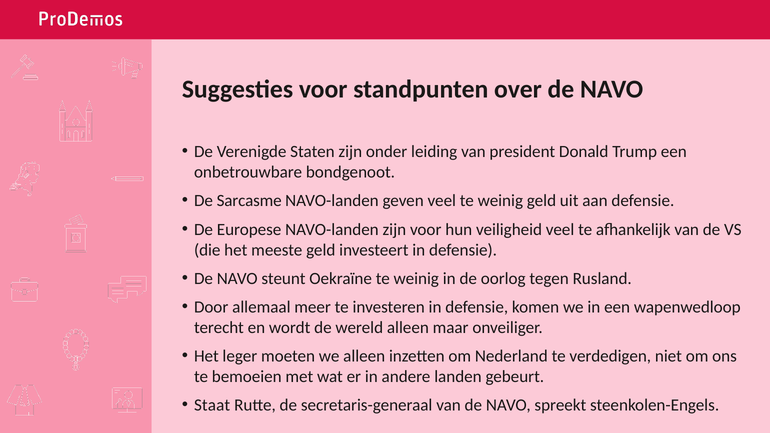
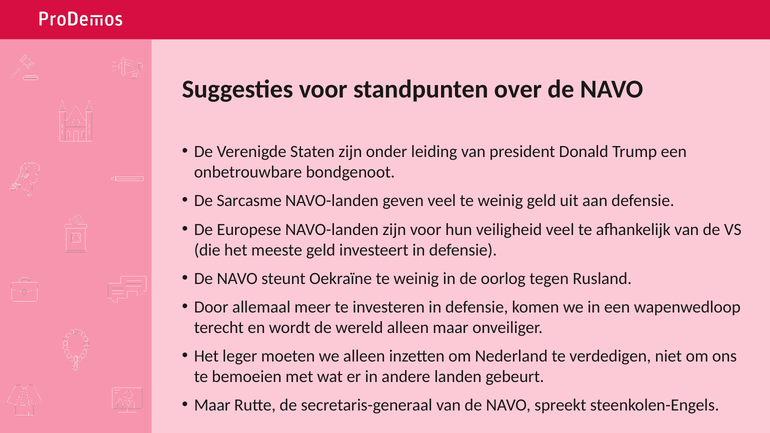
Staat: Staat -> Maar (212, 405)
